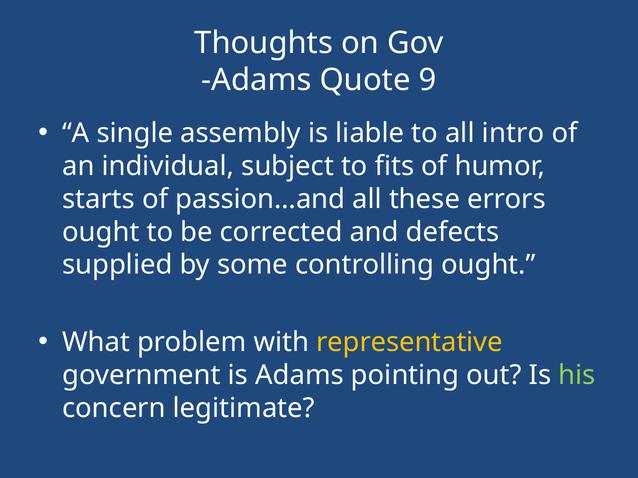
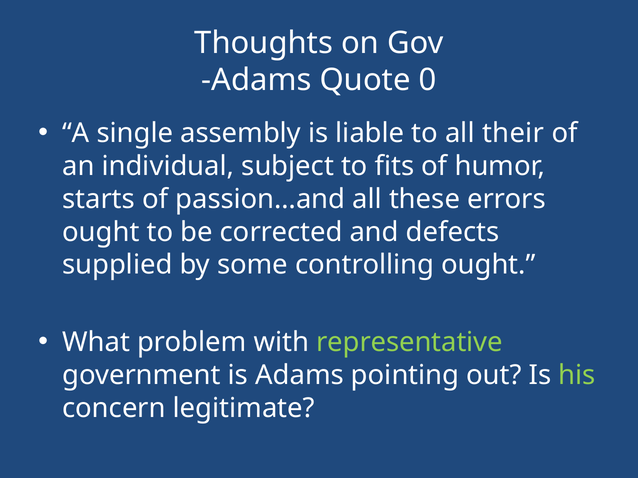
9: 9 -> 0 (427, 80)
intro: intro -> their (513, 133)
representative colour: yellow -> light green (409, 342)
